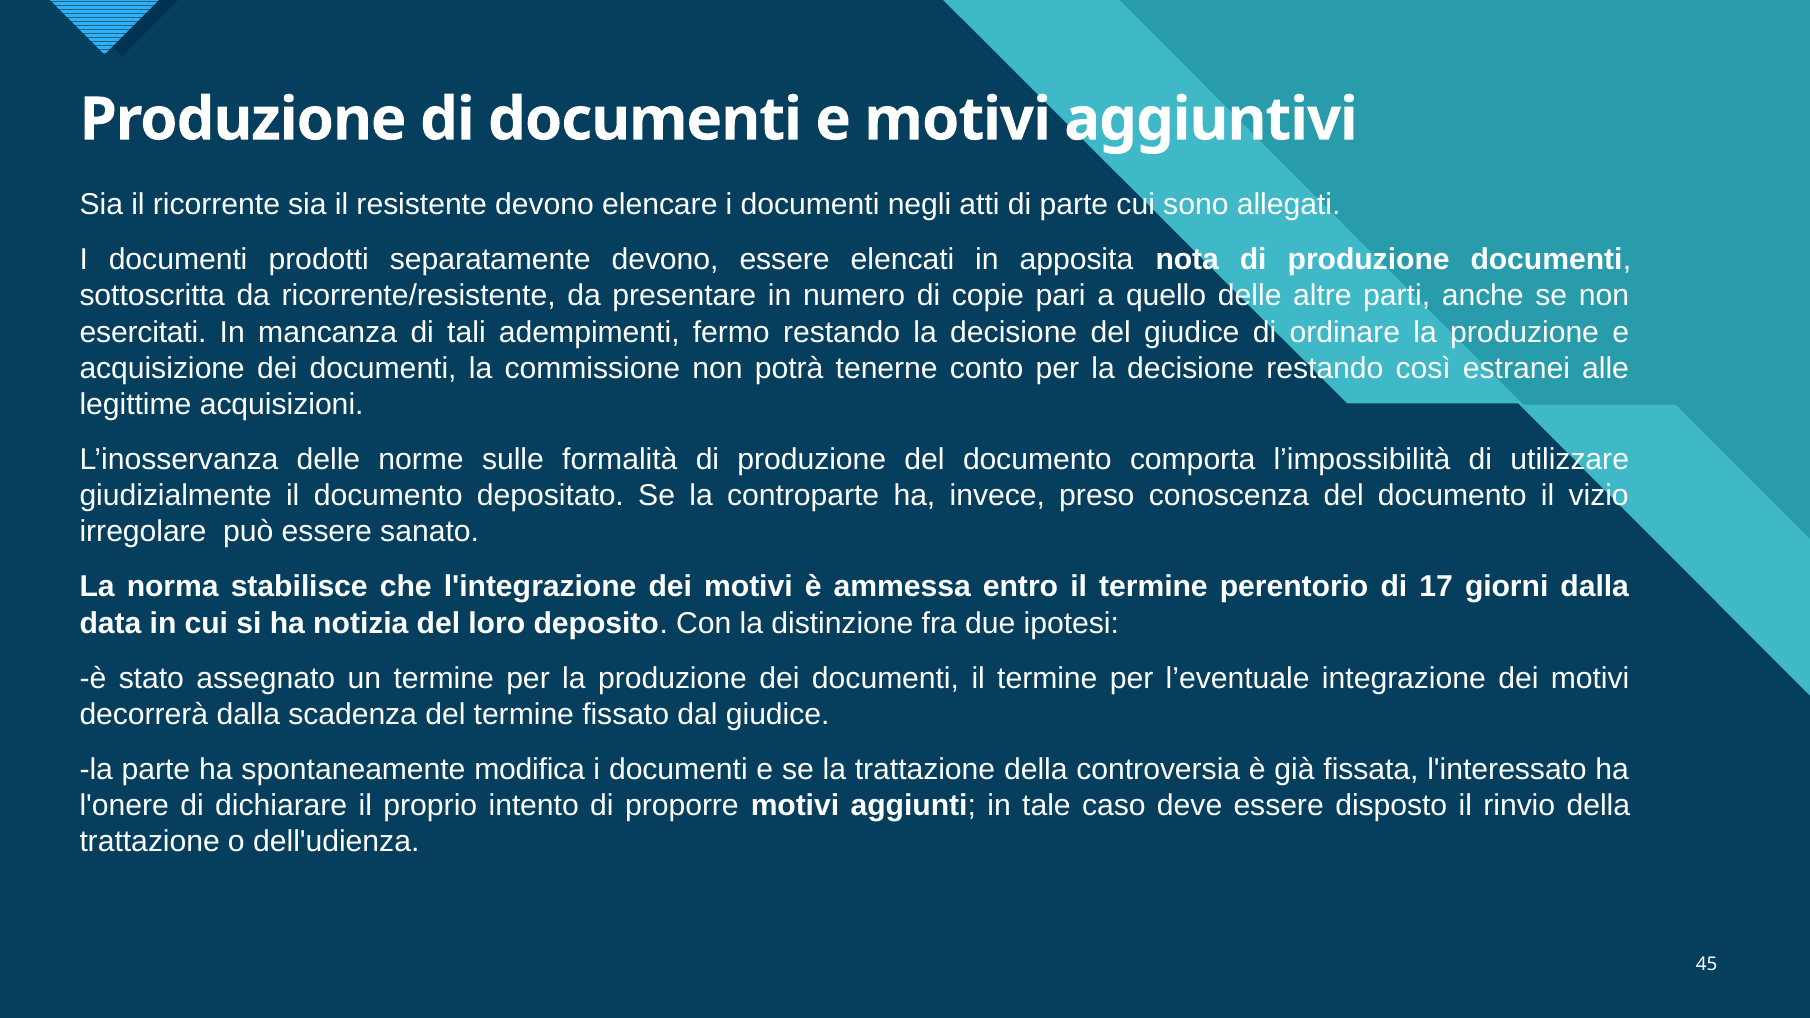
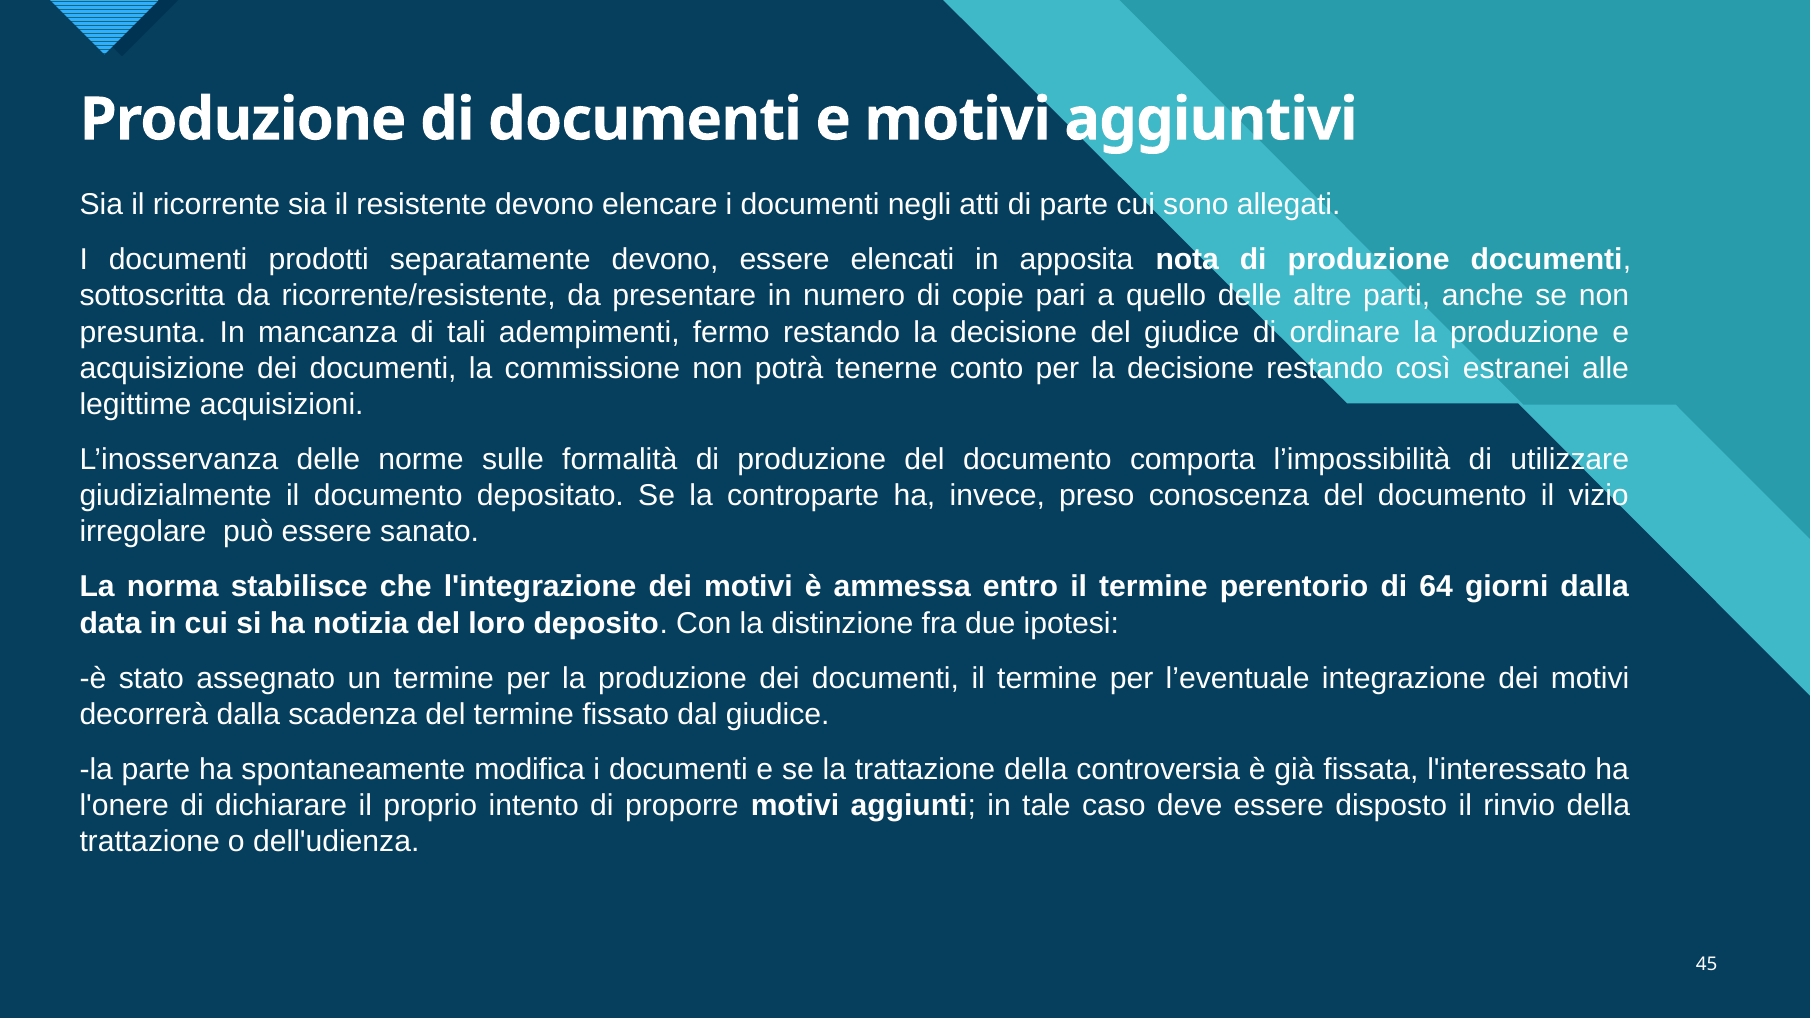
esercitati: esercitati -> presunta (143, 332)
17: 17 -> 64 (1436, 587)
